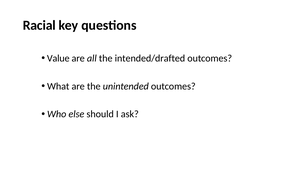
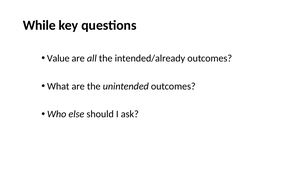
Racial: Racial -> While (39, 25)
intended/drafted: intended/drafted -> intended/already (150, 58)
